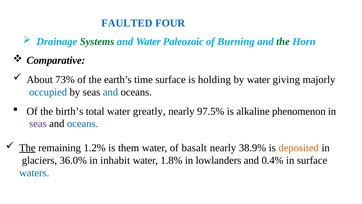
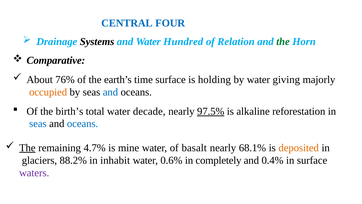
FAULTED: FAULTED -> CENTRAL (127, 23)
Systems colour: green -> black (97, 42)
Paleozoic: Paleozoic -> Hundred (183, 42)
Burning: Burning -> Relation (236, 42)
73%: 73% -> 76% (65, 80)
occupied colour: blue -> orange (48, 92)
greatly: greatly -> decade (149, 111)
97.5% underline: none -> present (211, 111)
phenomenon: phenomenon -> reforestation (299, 111)
seas colour: purple -> blue (38, 124)
1.2%: 1.2% -> 4.7% (95, 148)
them: them -> mine (129, 148)
38.9%: 38.9% -> 68.1% (252, 148)
36.0%: 36.0% -> 88.2% (73, 160)
1.8%: 1.8% -> 0.6% (171, 160)
lowlanders: lowlanders -> completely (219, 160)
waters colour: blue -> purple (34, 173)
